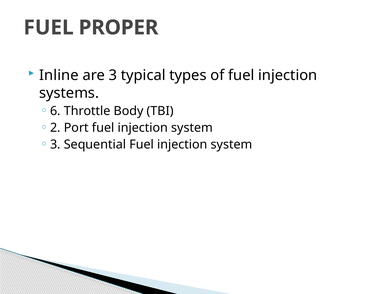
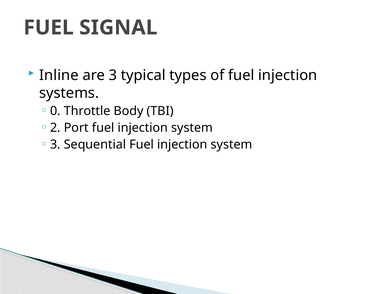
PROPER: PROPER -> SIGNAL (118, 28)
6: 6 -> 0 (55, 111)
